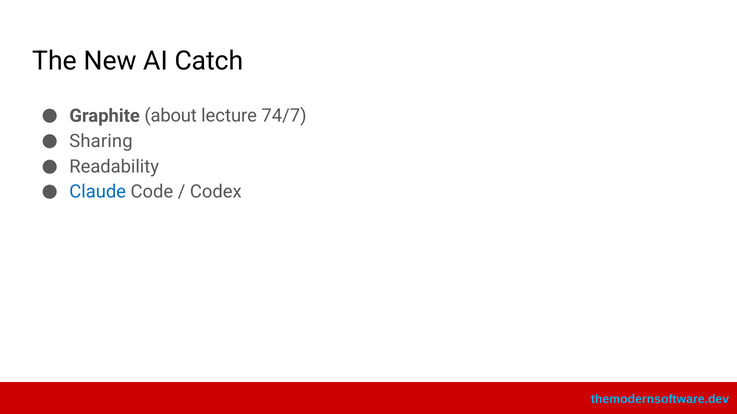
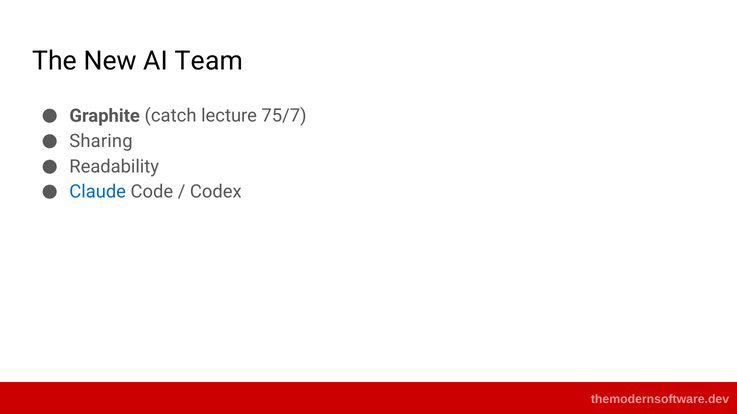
Catch: Catch -> Team (209, 61)
about: about -> catch (171, 116)
74/7: 74/7 -> 75/7 (284, 116)
themodernsoftware.dev colour: light blue -> pink (660, 400)
